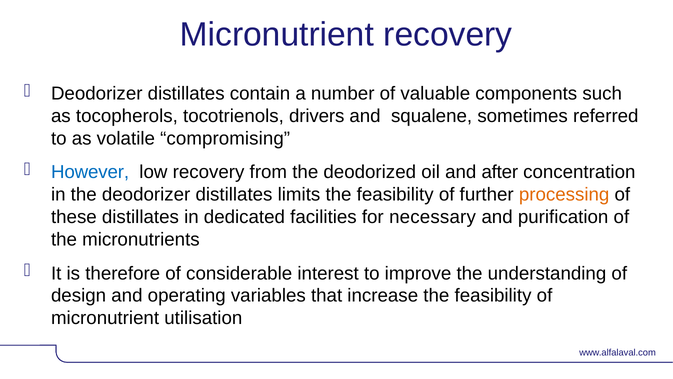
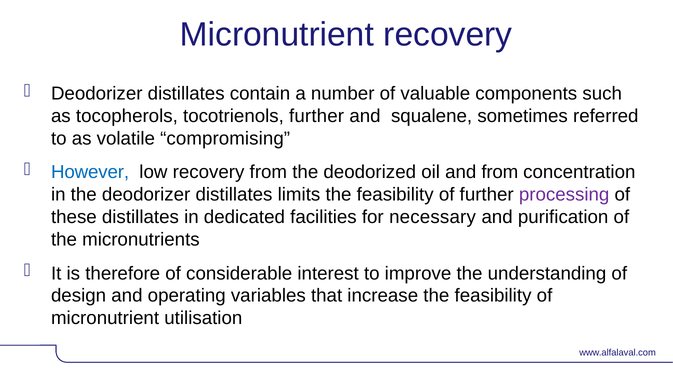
tocotrienols drivers: drivers -> further (317, 116)
and after: after -> from (500, 172)
processing colour: orange -> purple (564, 194)
